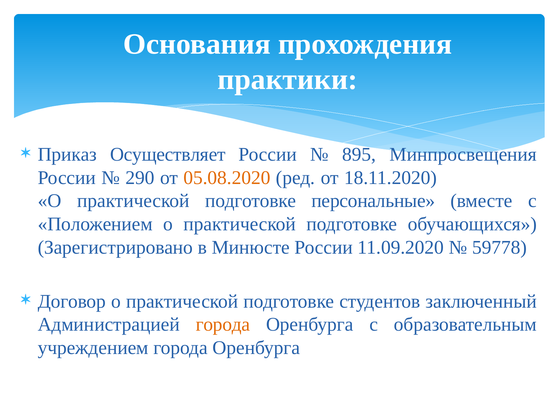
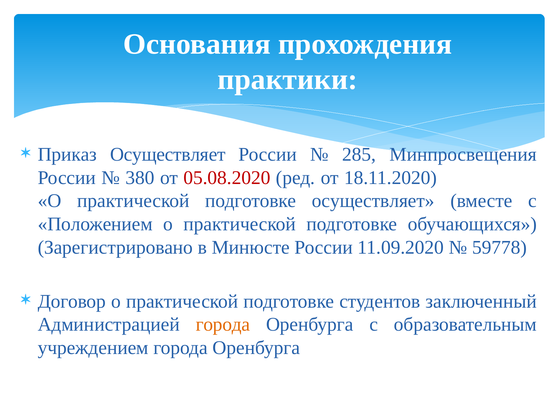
895: 895 -> 285 (359, 155)
290: 290 -> 380 (140, 178)
05.08.2020 colour: orange -> red (227, 178)
подготовке персональные: персональные -> осуществляет (373, 201)
